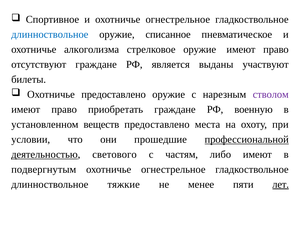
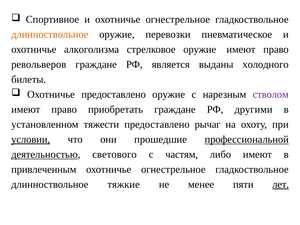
длинноствольное colour: blue -> orange (50, 35)
списанное: списанное -> перевозки (168, 35)
отсутствуют: отсутствуют -> револьверов (39, 64)
участвуют: участвуют -> холодного (266, 64)
военную: военную -> другими (253, 109)
веществ: веществ -> тяжести (101, 124)
места: места -> рычаг (208, 124)
условии underline: none -> present (31, 139)
подвергнутым: подвергнутым -> привлеченным (44, 169)
